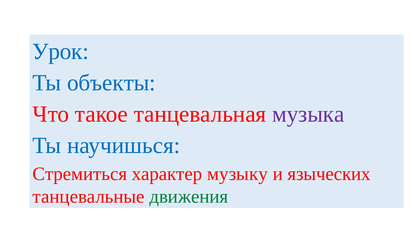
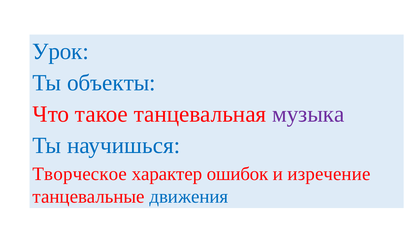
Стремиться: Стремиться -> Творческое (80, 174)
музыку: музыку -> ошибок (238, 174)
языческих: языческих -> изречение (329, 174)
движения colour: green -> blue (189, 197)
